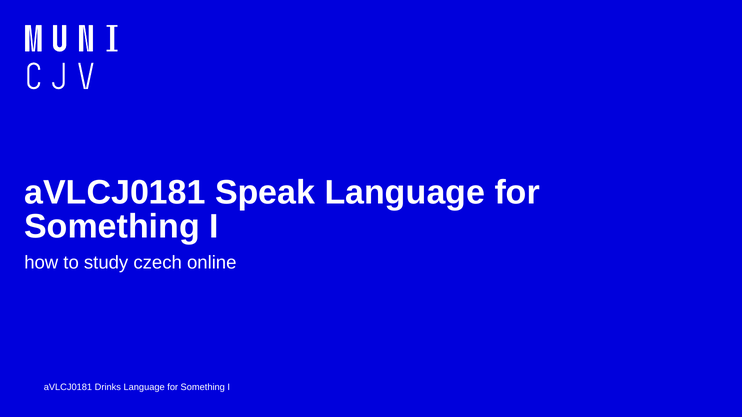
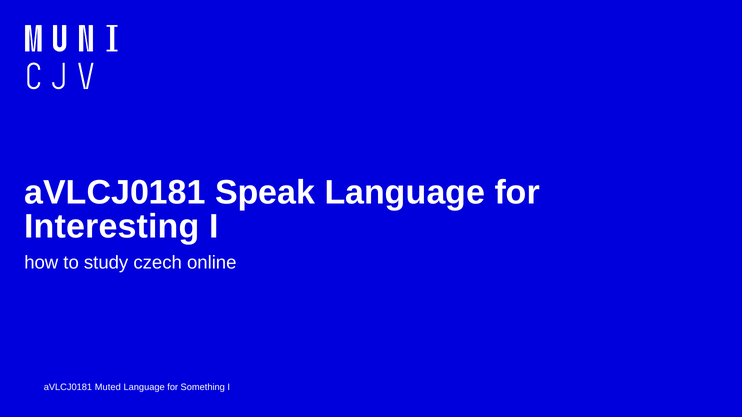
Something: Something -> Interesting (112, 226)
Drinks: Drinks -> Muted (108, 387)
